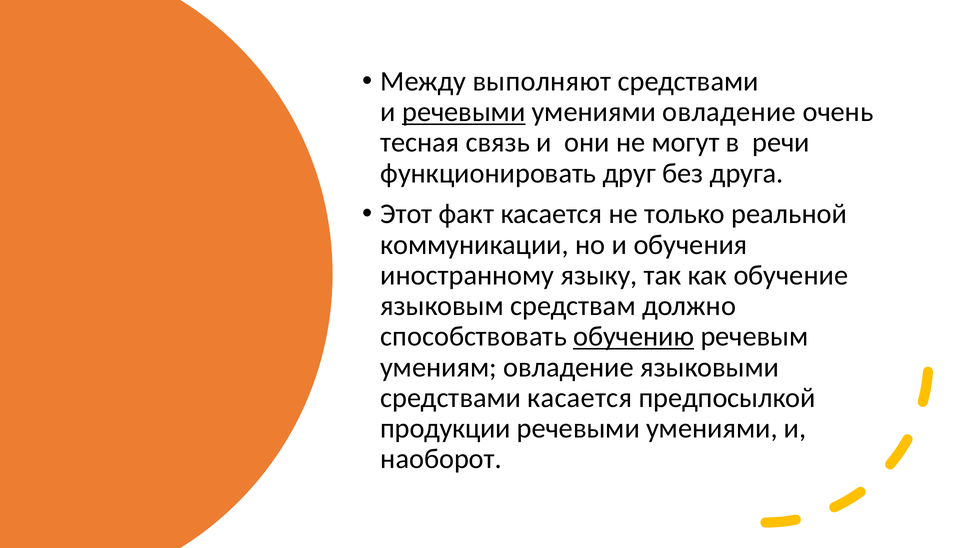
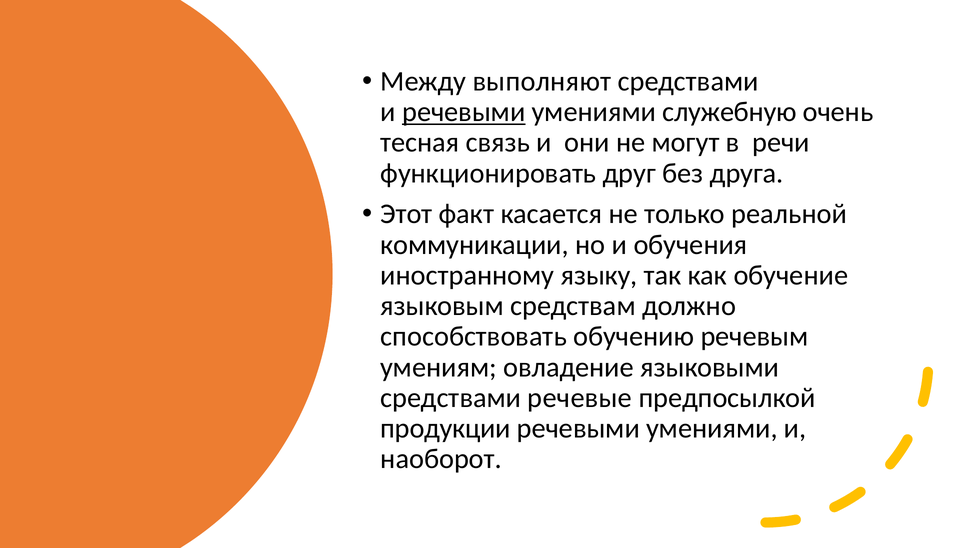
умениями овладение: овладение -> служебную (729, 112)
обучению underline: present -> none (634, 336)
средствами касается: касается -> речевые (580, 397)
